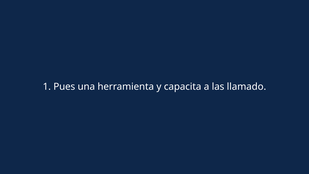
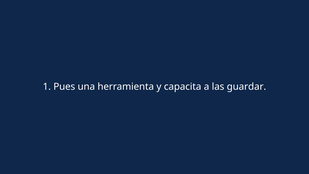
llamado: llamado -> guardar (246, 86)
